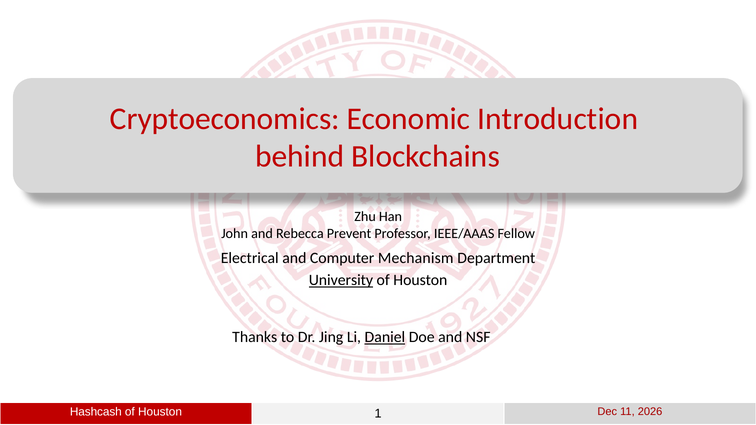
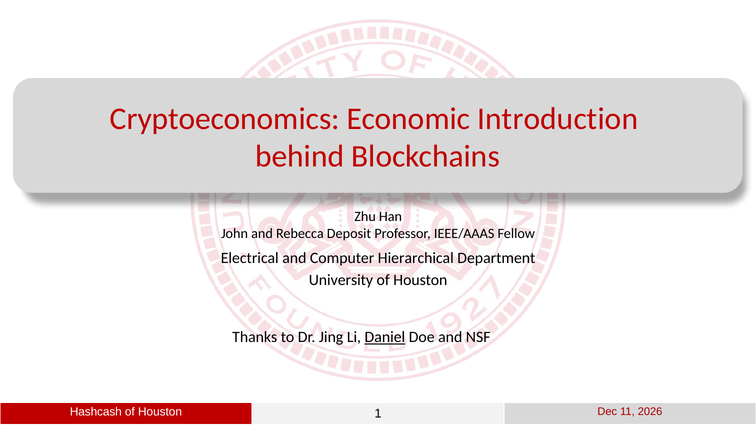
Prevent: Prevent -> Deposit (349, 234)
Mechanism: Mechanism -> Hierarchical (416, 258)
University underline: present -> none (341, 280)
